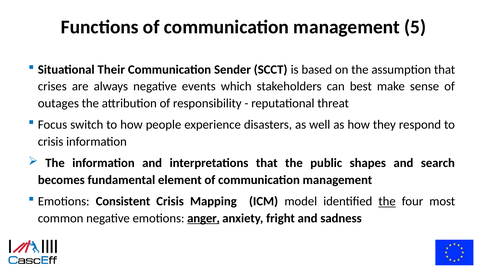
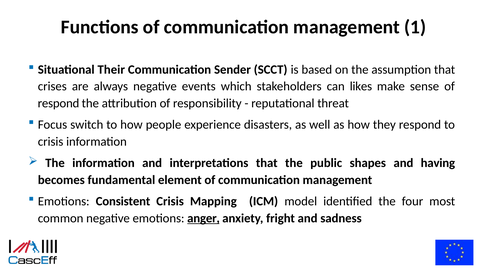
5: 5 -> 1 (415, 27)
best: best -> likes (361, 86)
outages: outages -> respond (58, 103)
search: search -> having (438, 163)
the underline: present -> none (387, 201)
